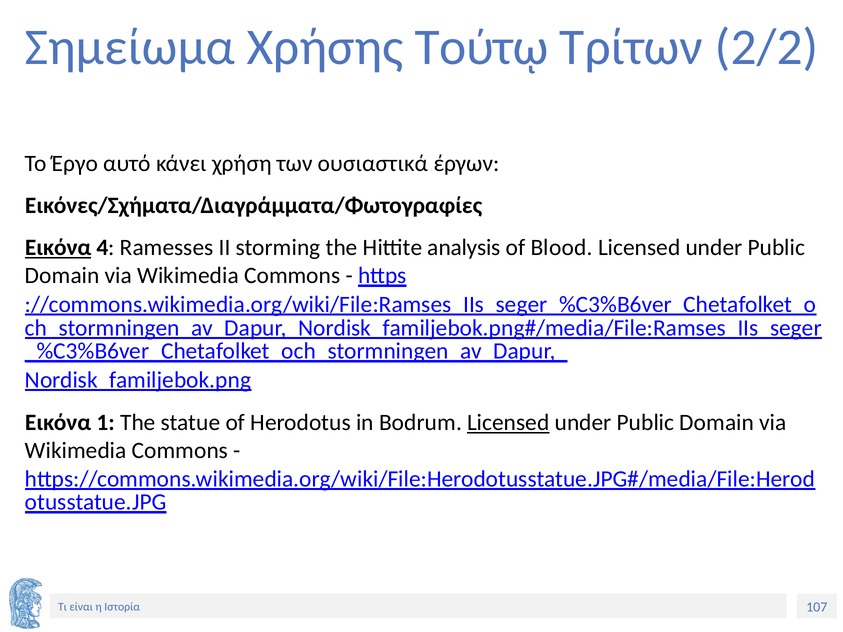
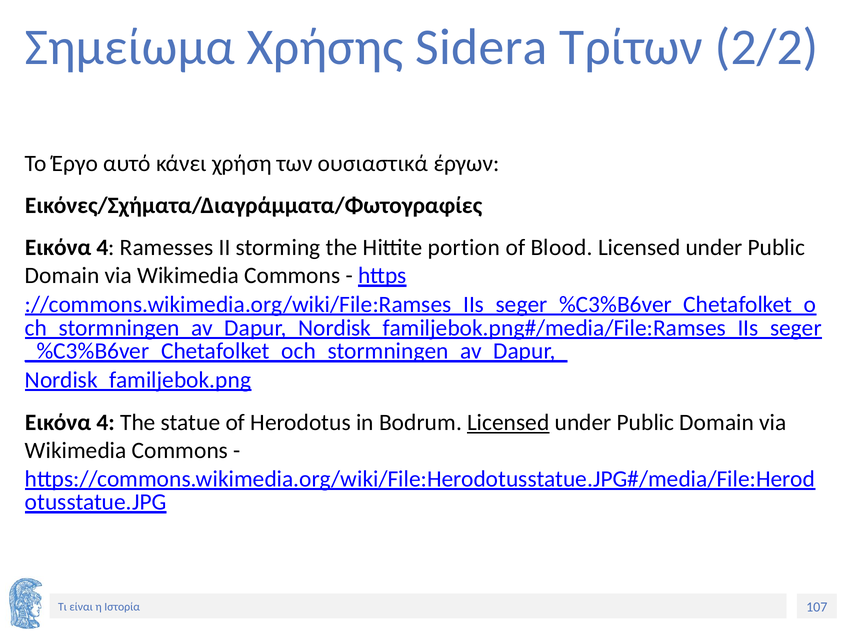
Τούτῳ: Τούτῳ -> Sidera (481, 47)
Εικόνα underline: present -> none (58, 248)
analysis: analysis -> portion (464, 248)
1: 1 -> 4 (106, 423)
